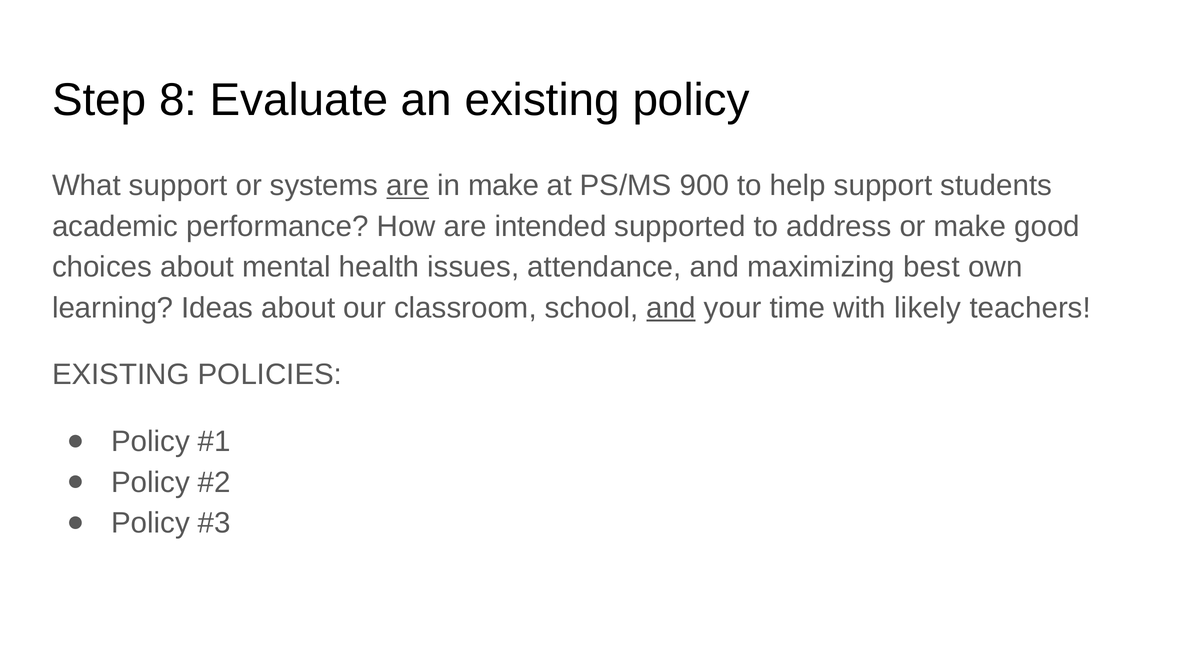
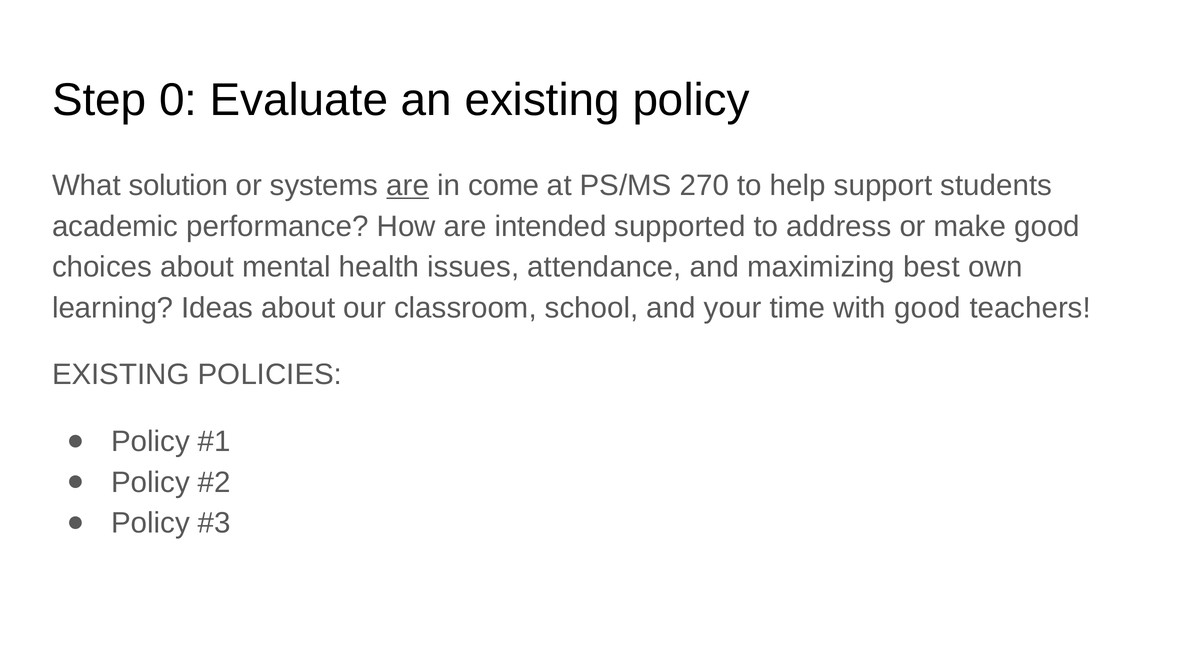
8: 8 -> 0 (178, 100)
What support: support -> solution (178, 186)
in make: make -> come (504, 186)
900: 900 -> 270 (704, 186)
and underline: present -> none (671, 308)
with likely: likely -> good (928, 308)
